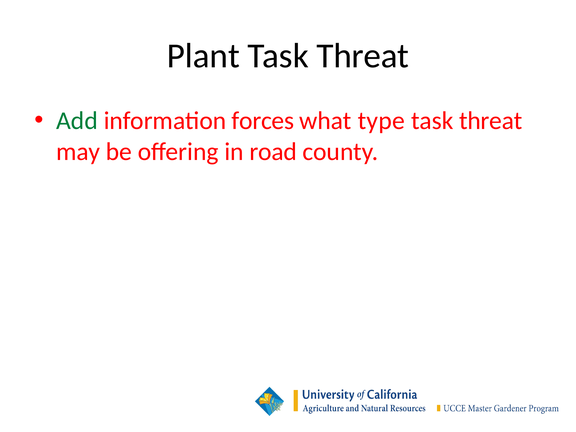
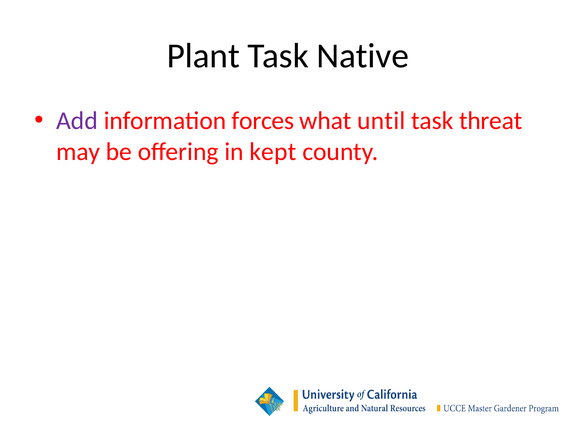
Threat: Threat -> Native (363, 56)
Add colour: green -> purple (77, 121)
type: type -> until (381, 121)
road: road -> kept (273, 152)
